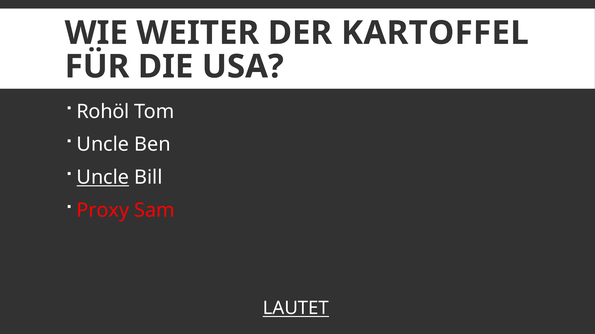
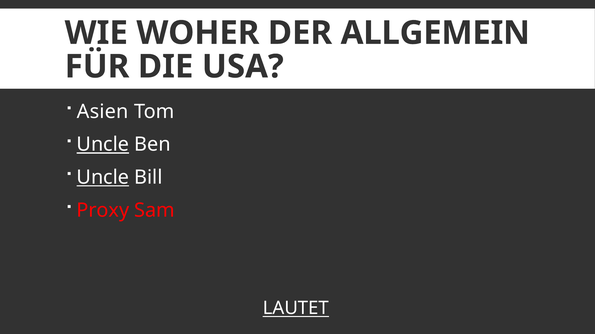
WEITER: WEITER -> WOHER (198, 33)
KARTOFFEL: KARTOFFEL -> ALLGEMEIN (435, 33)
Rohöl: Rohöl -> Asien (103, 112)
Uncle underline: none -> present (103, 145)
